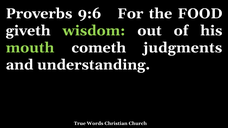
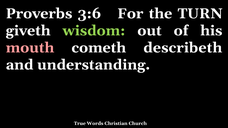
9:6: 9:6 -> 3:6 (89, 14)
FOOD: FOOD -> TURN (200, 14)
mouth colour: light green -> pink (30, 48)
judgments: judgments -> describeth (183, 48)
